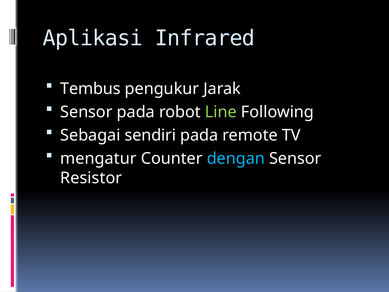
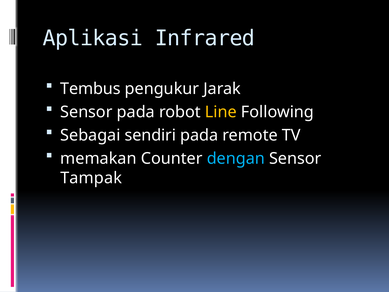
Line colour: light green -> yellow (221, 112)
mengatur: mengatur -> memakan (98, 158)
Resistor: Resistor -> Tampak (91, 178)
